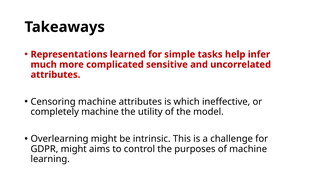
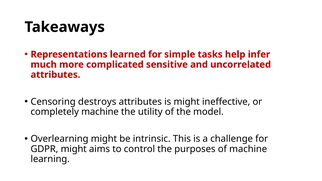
Censoring machine: machine -> destroys (97, 102)
is which: which -> might (187, 102)
